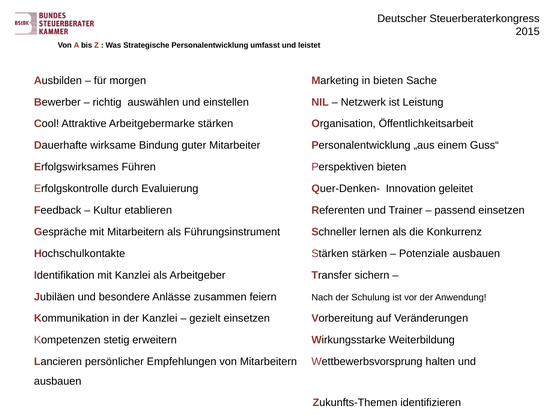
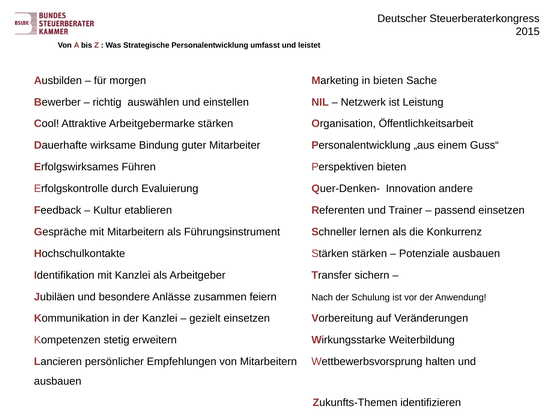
geleitet: geleitet -> andere (456, 188)
